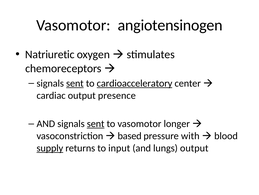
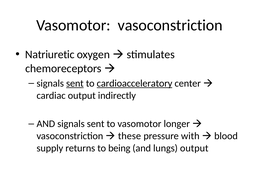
Vasomotor angiotensinogen: angiotensinogen -> vasoconstriction (170, 25)
presence: presence -> indirectly (117, 95)
sent underline: present -> none (96, 123)
based: based -> these (129, 135)
supply underline: present -> none (50, 148)
input: input -> being (119, 148)
